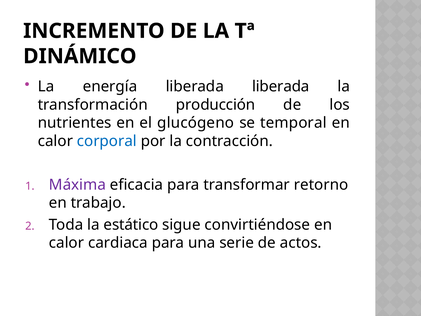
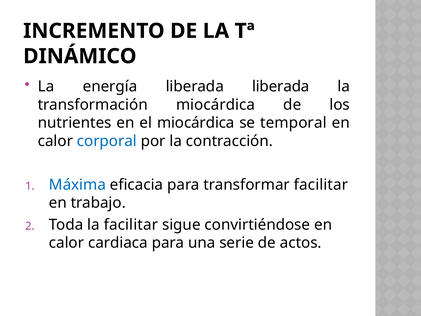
transformación producción: producción -> miocárdica (216, 105)
el glucógeno: glucógeno -> miocárdica (196, 123)
Máxima colour: purple -> blue (77, 185)
transformar retorno: retorno -> facilitar (321, 185)
la estático: estático -> facilitar (131, 225)
